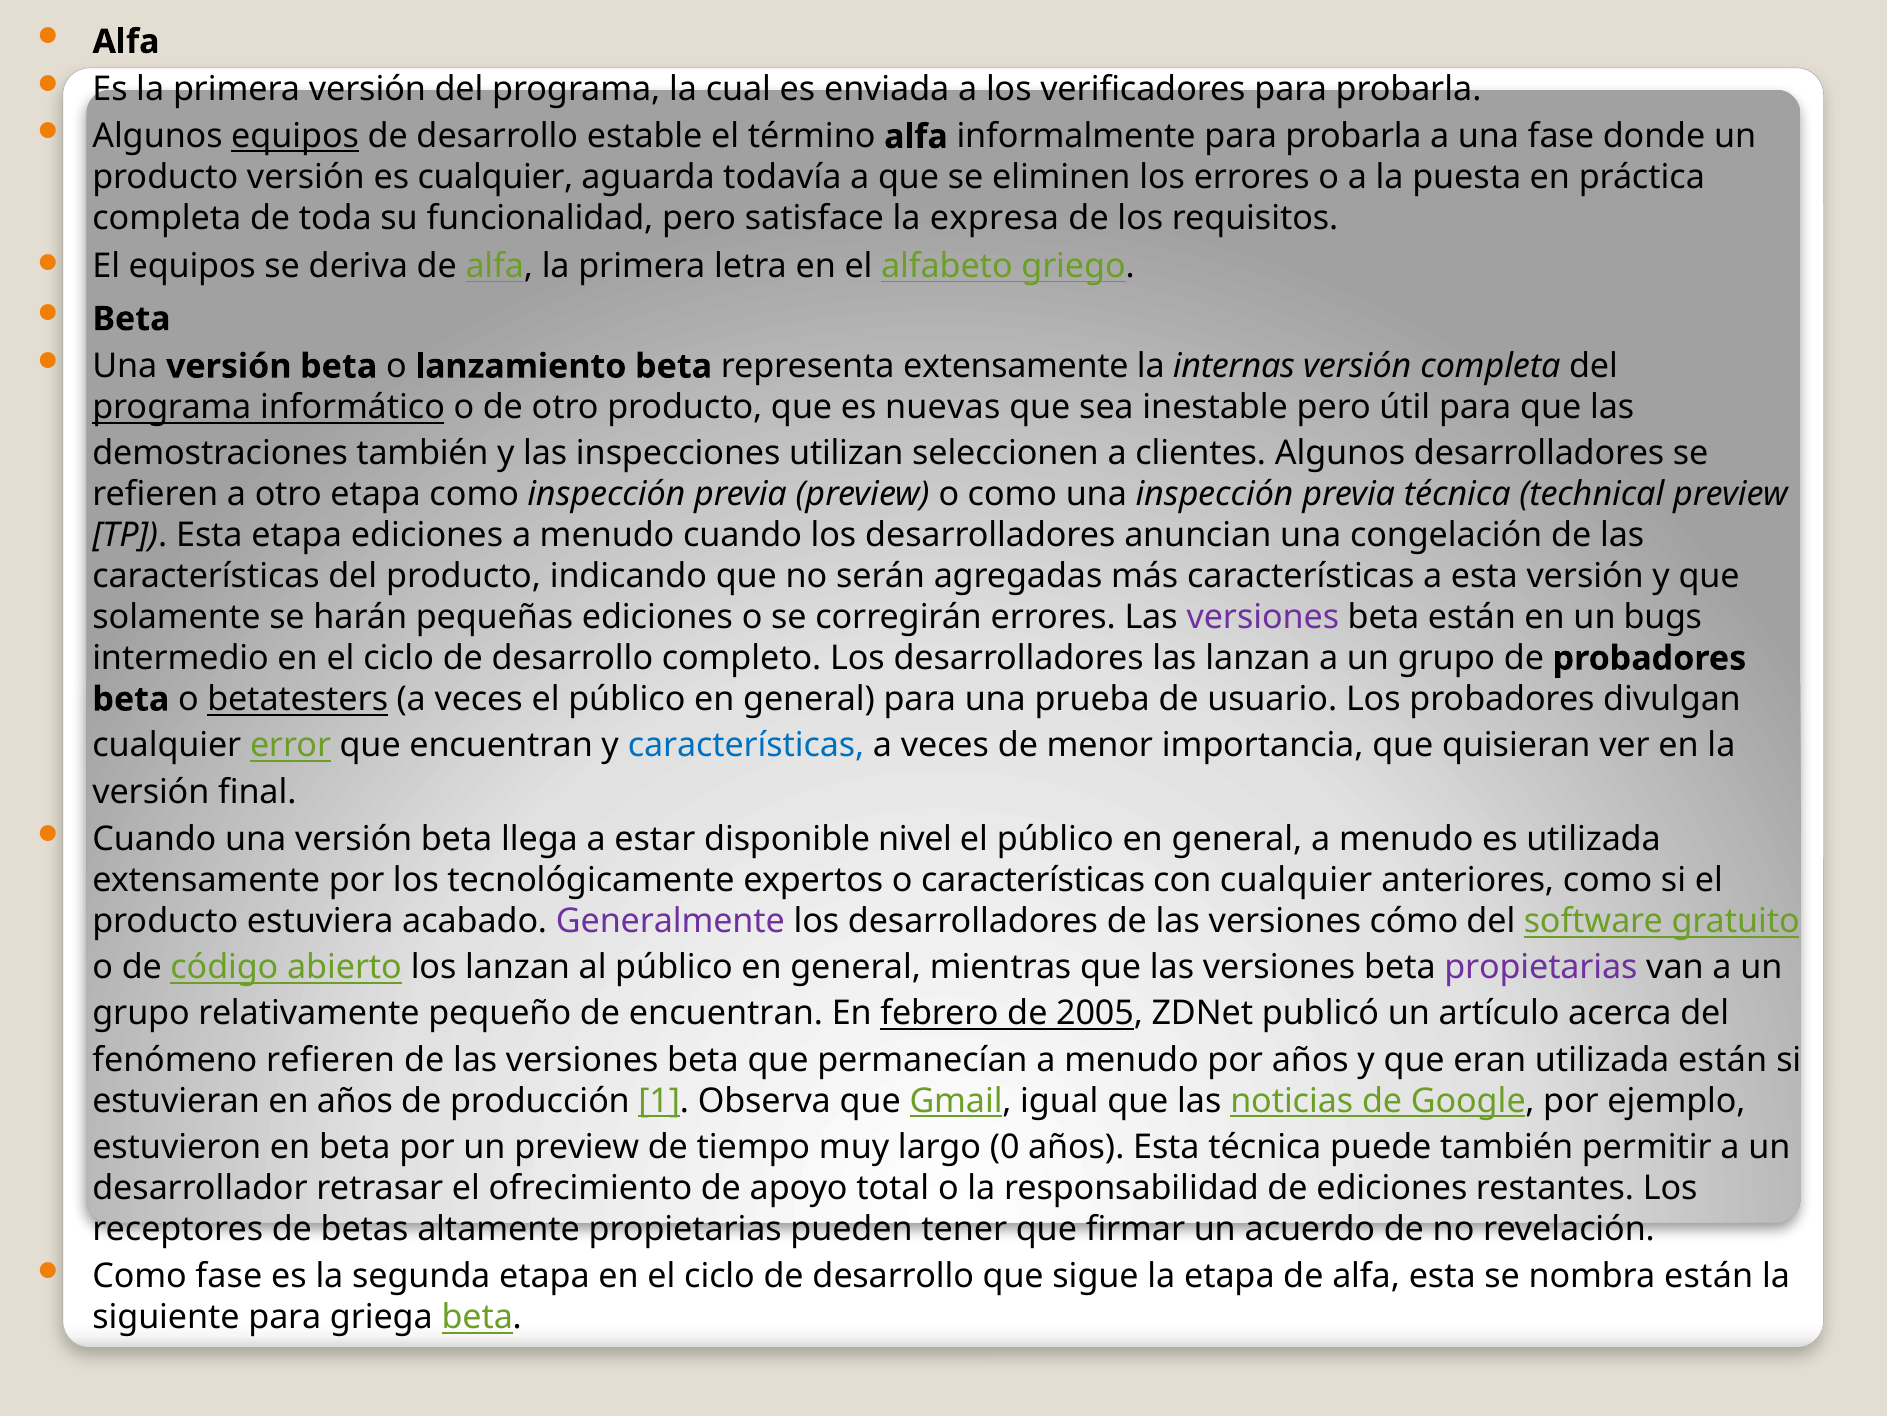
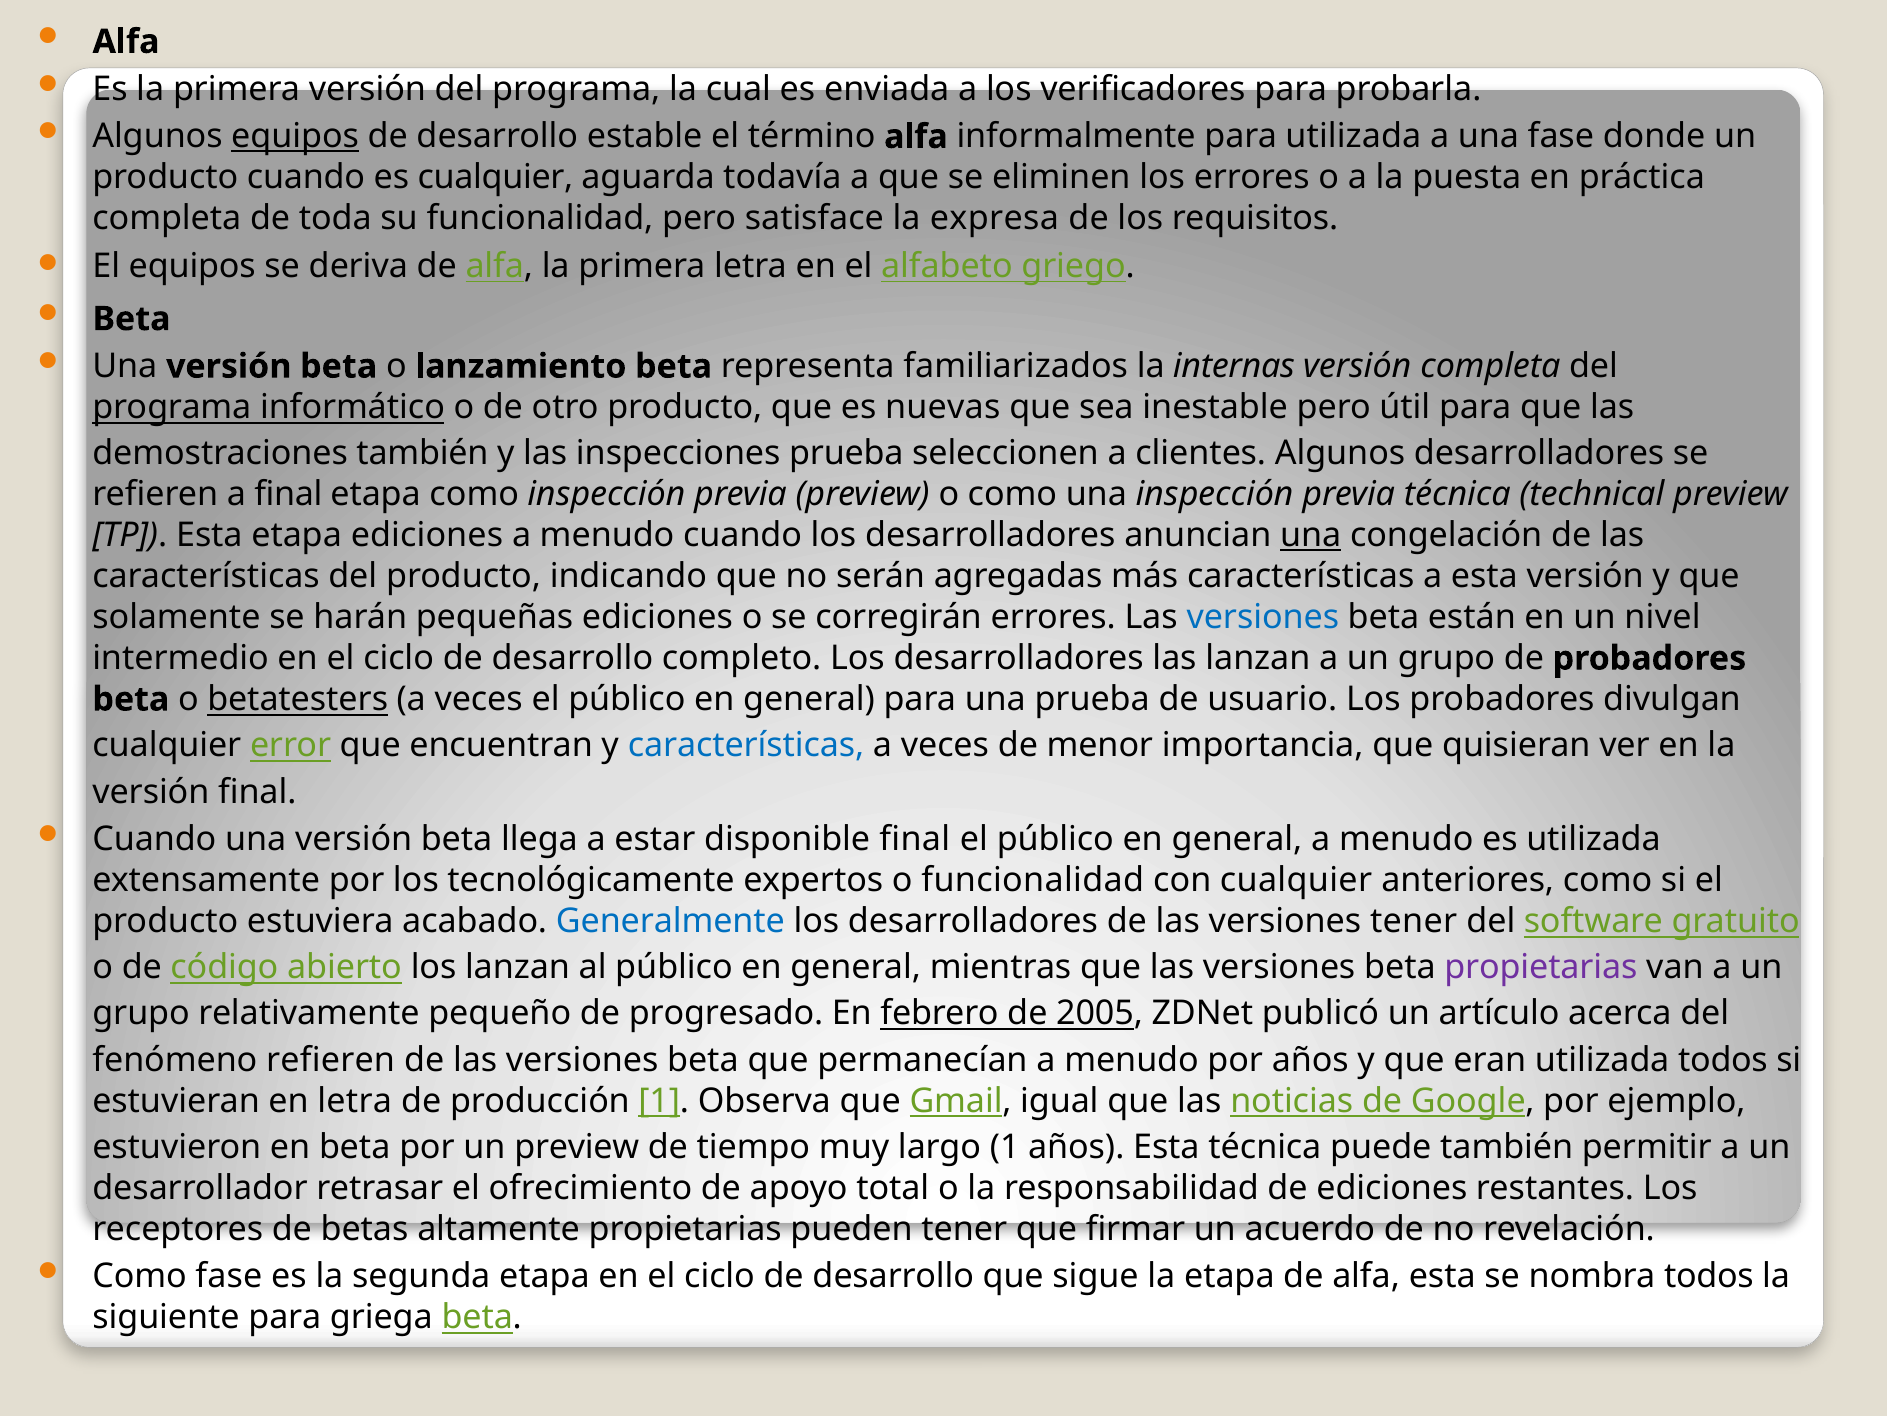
informalmente para probarla: probarla -> utilizada (1353, 137)
producto versión: versión -> cuando (306, 178)
representa extensamente: extensamente -> familiarizados (1016, 366)
inspecciones utilizan: utilizan -> prueba (846, 453)
a otro: otro -> final (288, 494)
una underline: none -> present (1311, 535)
versiones colour: purple -> blue (1263, 617)
bugs: bugs -> nivel (1663, 617)
disponible nivel: nivel -> final (915, 839)
o características: características -> funcionalidad (1033, 880)
Generalmente colour: purple -> blue (670, 921)
versiones cómo: cómo -> tener (1414, 921)
de encuentran: encuentran -> progresado (726, 1013)
utilizada están: están -> todos (1723, 1059)
en años: años -> letra (355, 1100)
largo 0: 0 -> 1 (1005, 1147)
nombra están: están -> todos (1709, 1276)
